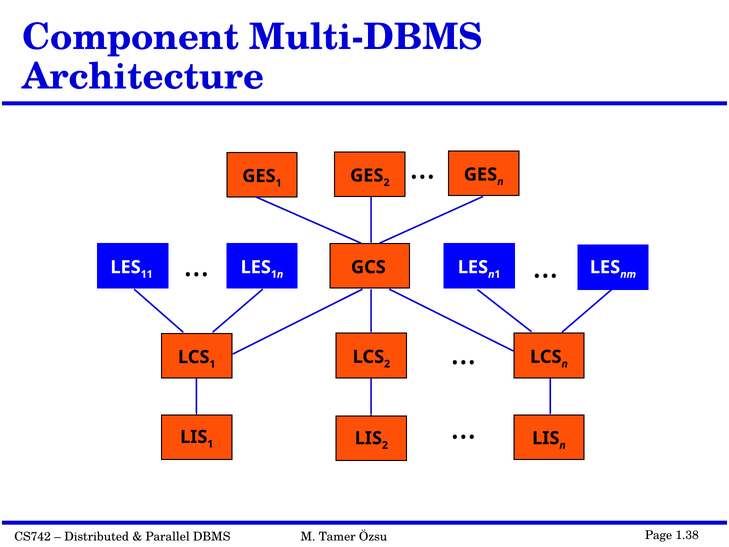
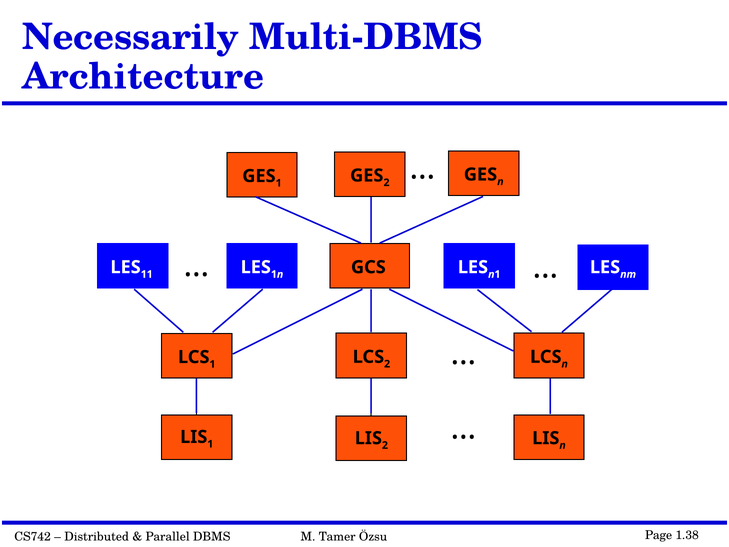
Component: Component -> Necessarily (131, 37)
